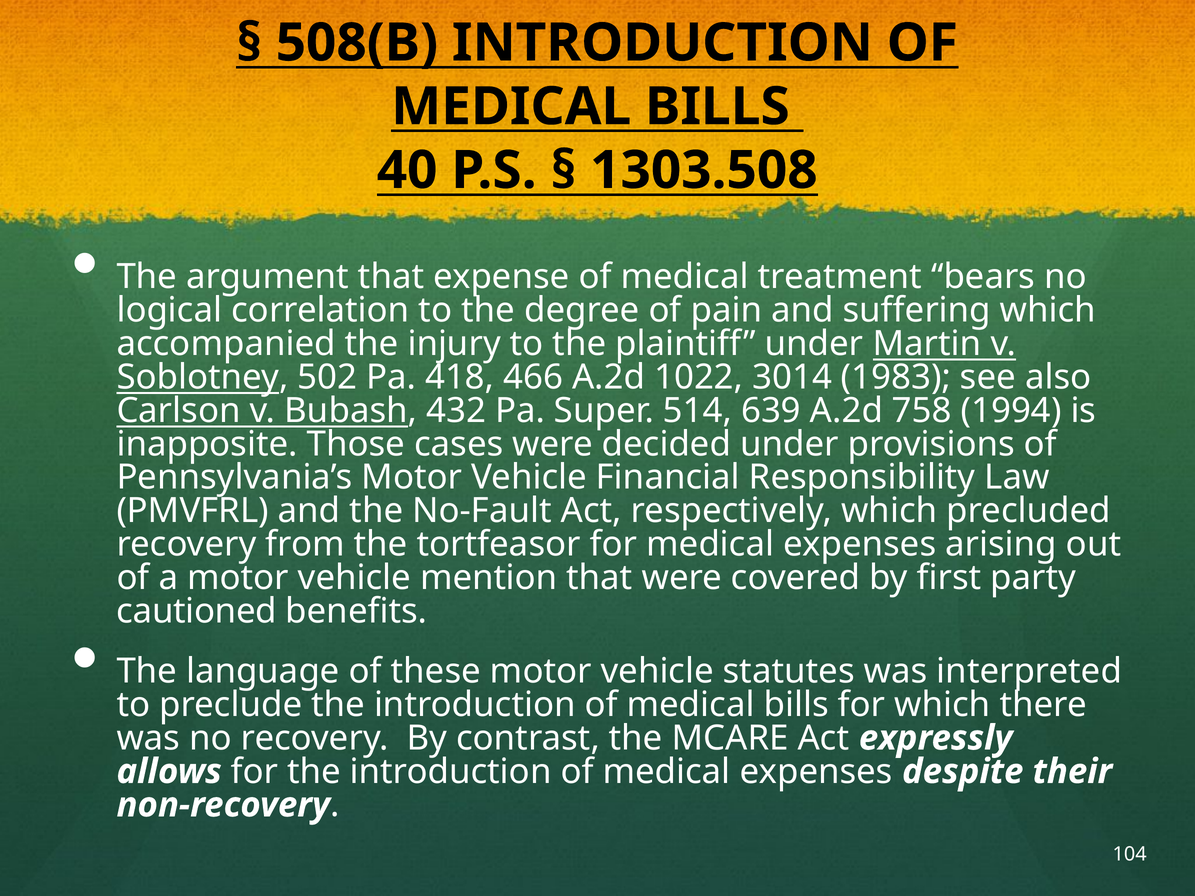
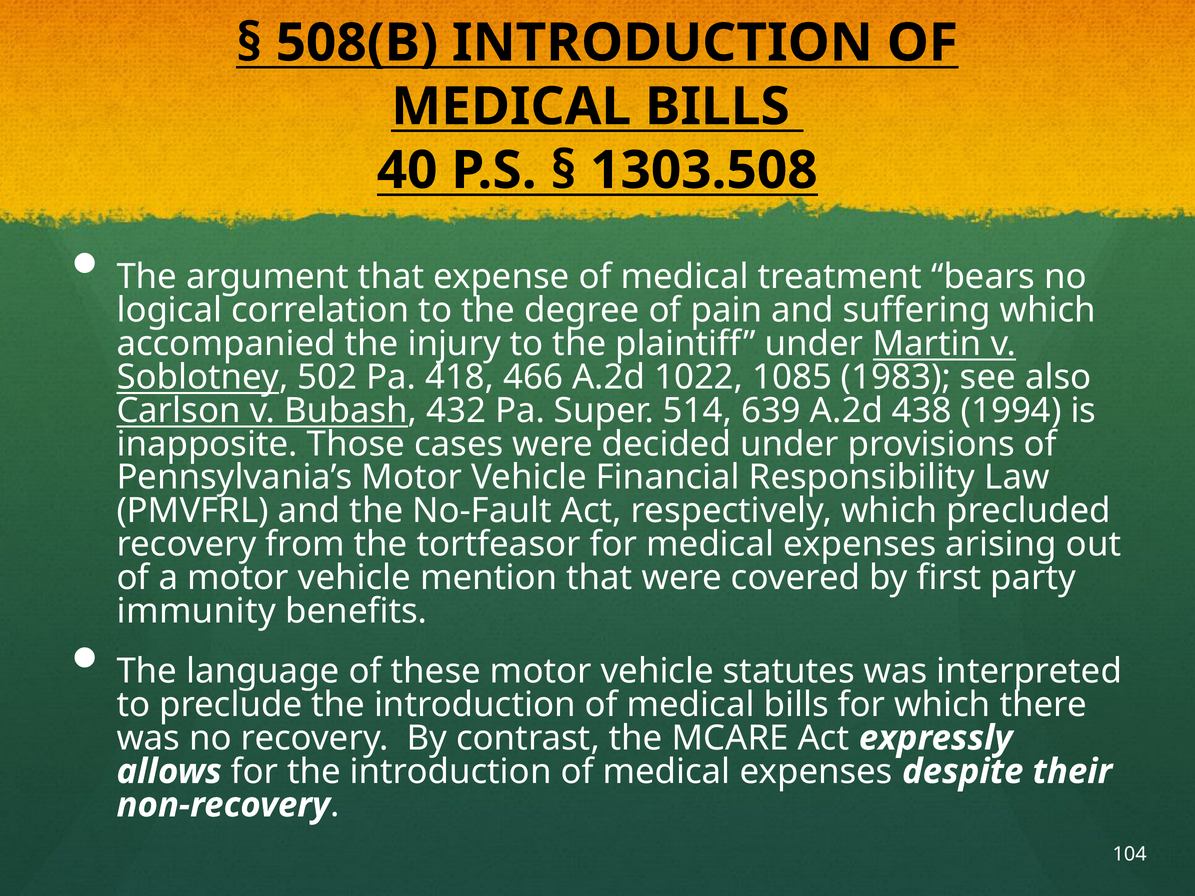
3014: 3014 -> 1085 (792, 377)
758: 758 -> 438 (922, 411)
cautioned: cautioned -> immunity (196, 611)
